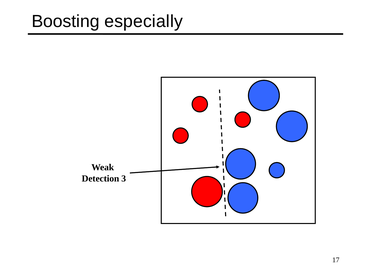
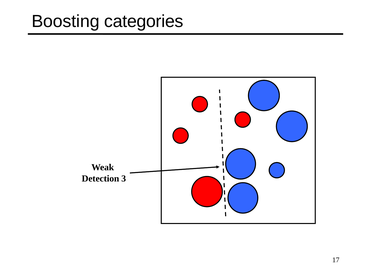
especially: especially -> categories (144, 21)
